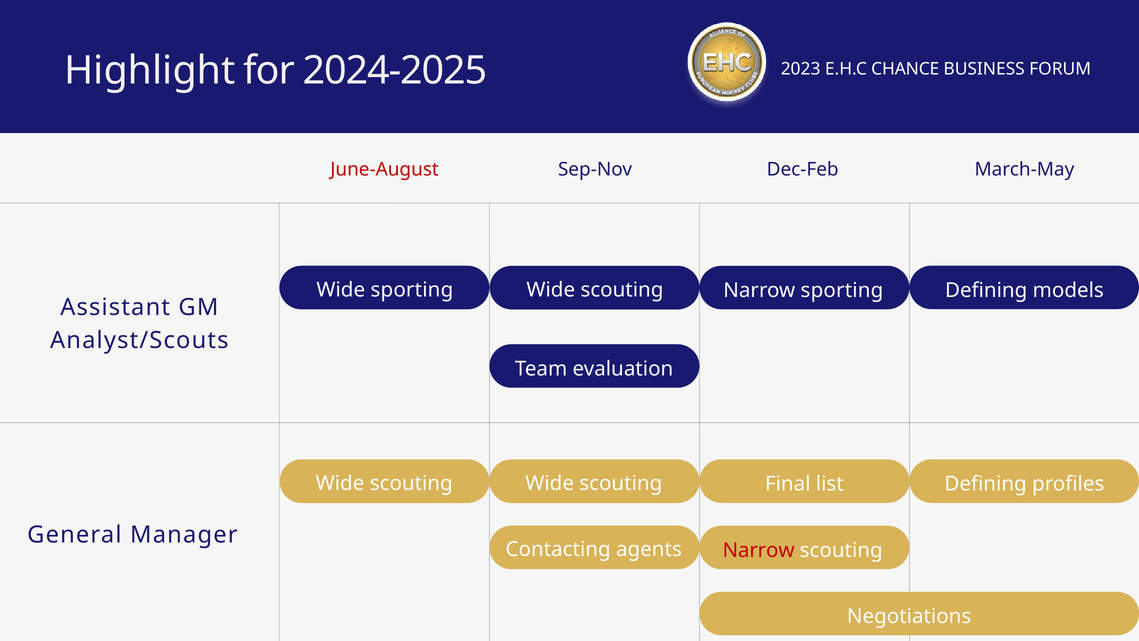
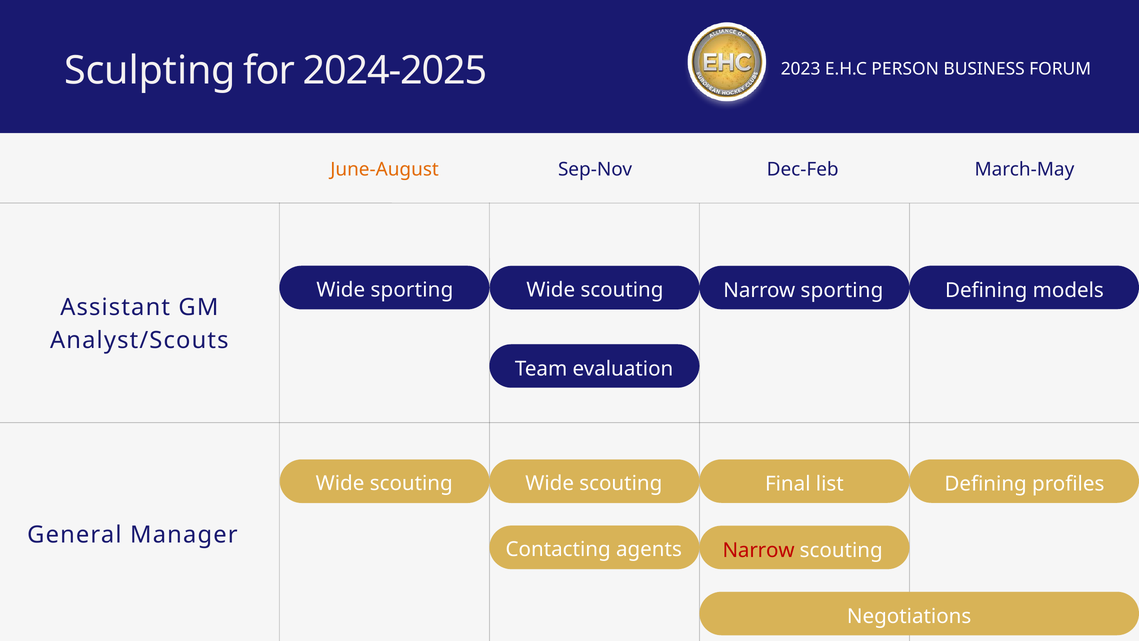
Highlight: Highlight -> Sculpting (150, 71)
CHANCE: CHANCE -> PERSON (905, 69)
June-August colour: red -> orange (385, 170)
